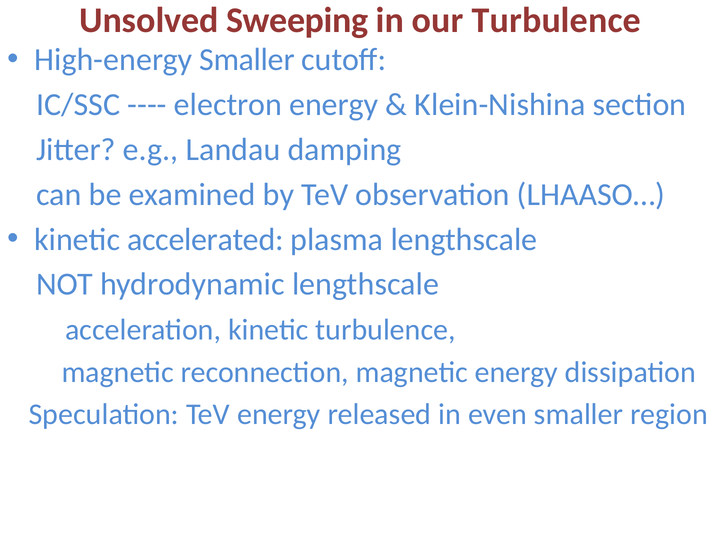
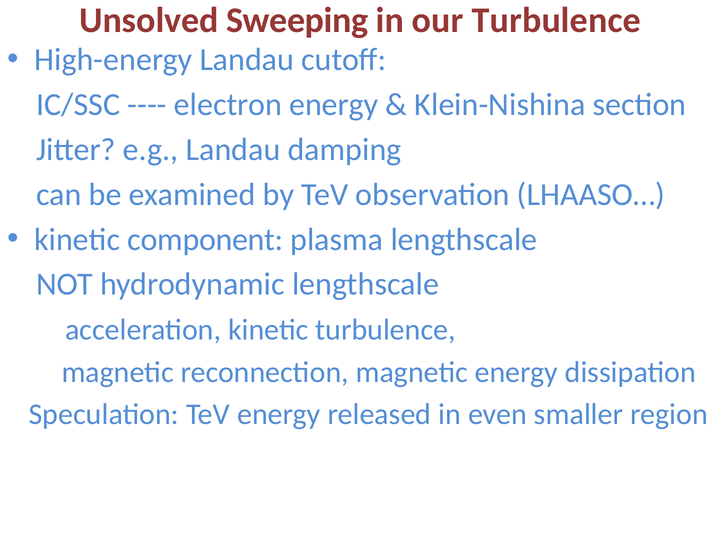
High-energy Smaller: Smaller -> Landau (247, 60)
accelerated: accelerated -> component (205, 239)
